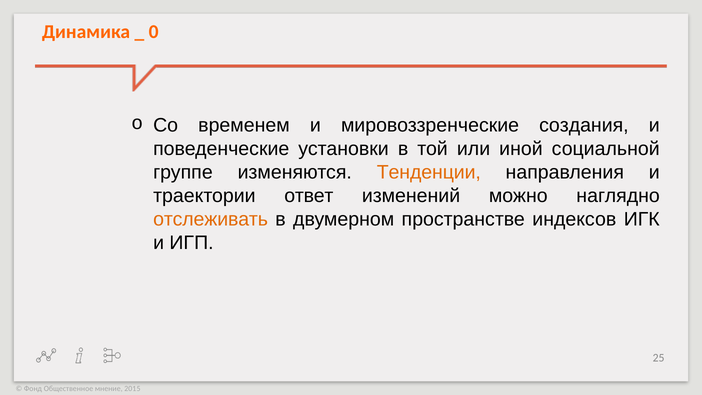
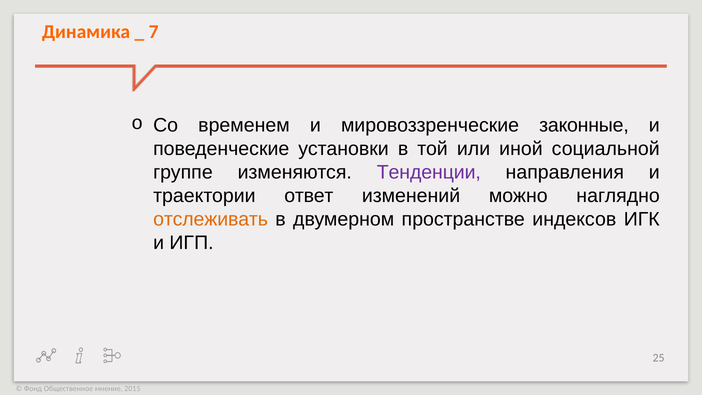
0: 0 -> 7 (154, 32)
создания: создания -> законные (584, 126)
Тенденции colour: orange -> purple (429, 172)
